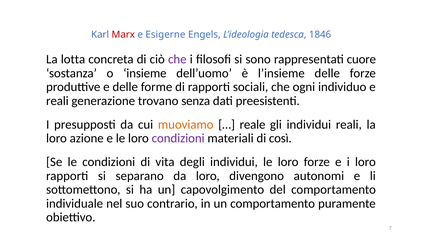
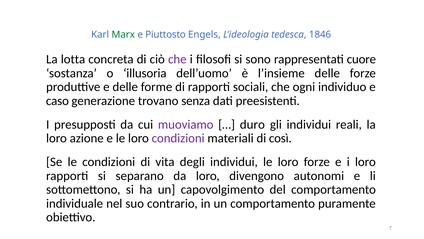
Marx colour: red -> green (123, 34)
Esigerne: Esigerne -> Piuttosto (166, 34)
insieme: insieme -> illusoria (145, 73)
reali: reali -> caso (57, 101)
muoviamo colour: orange -> purple (186, 124)
reale: reale -> duro (252, 124)
